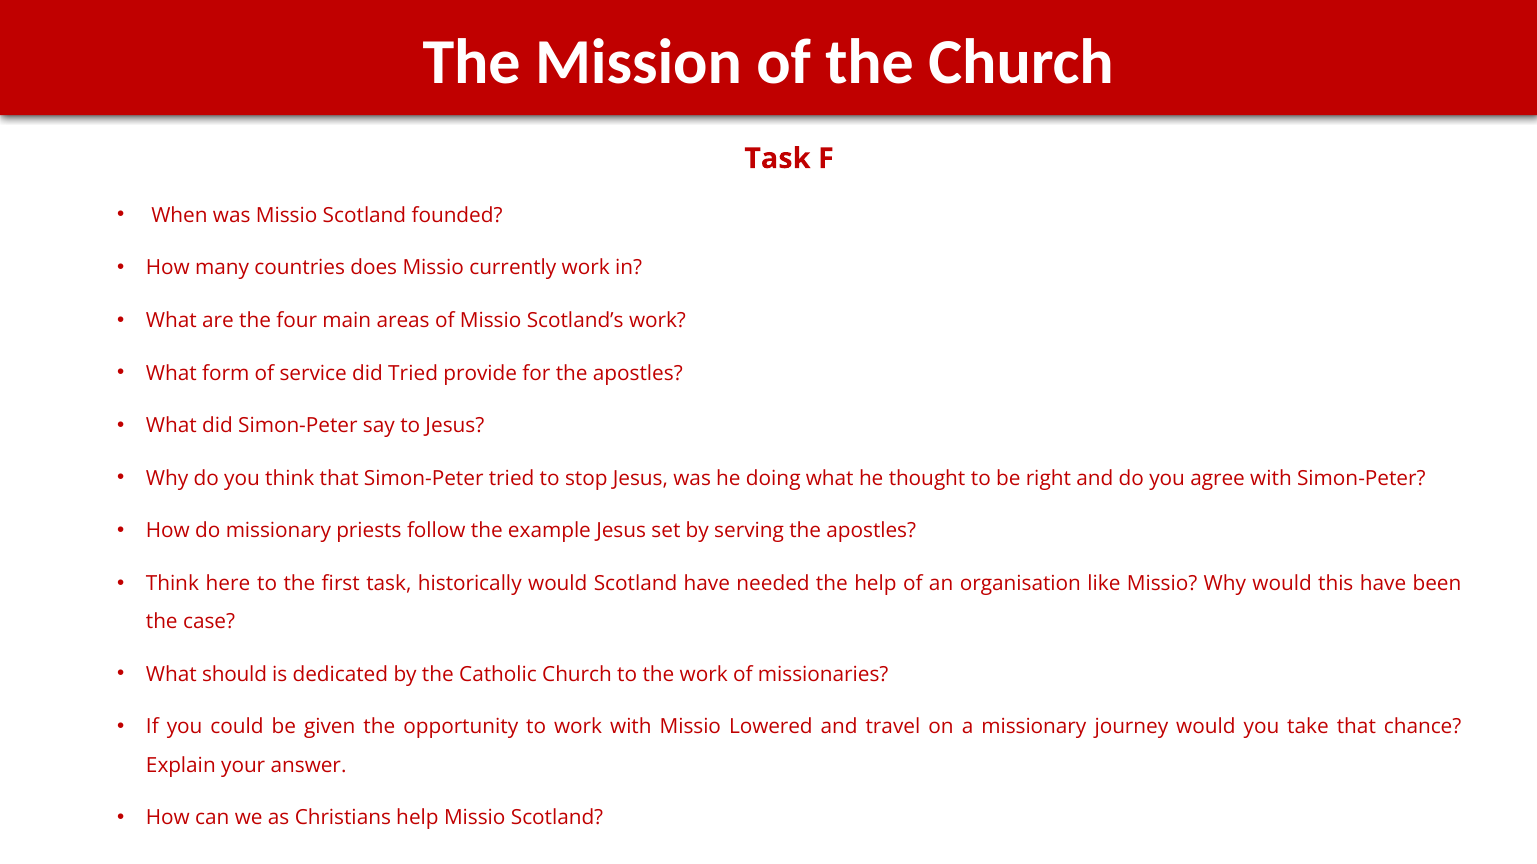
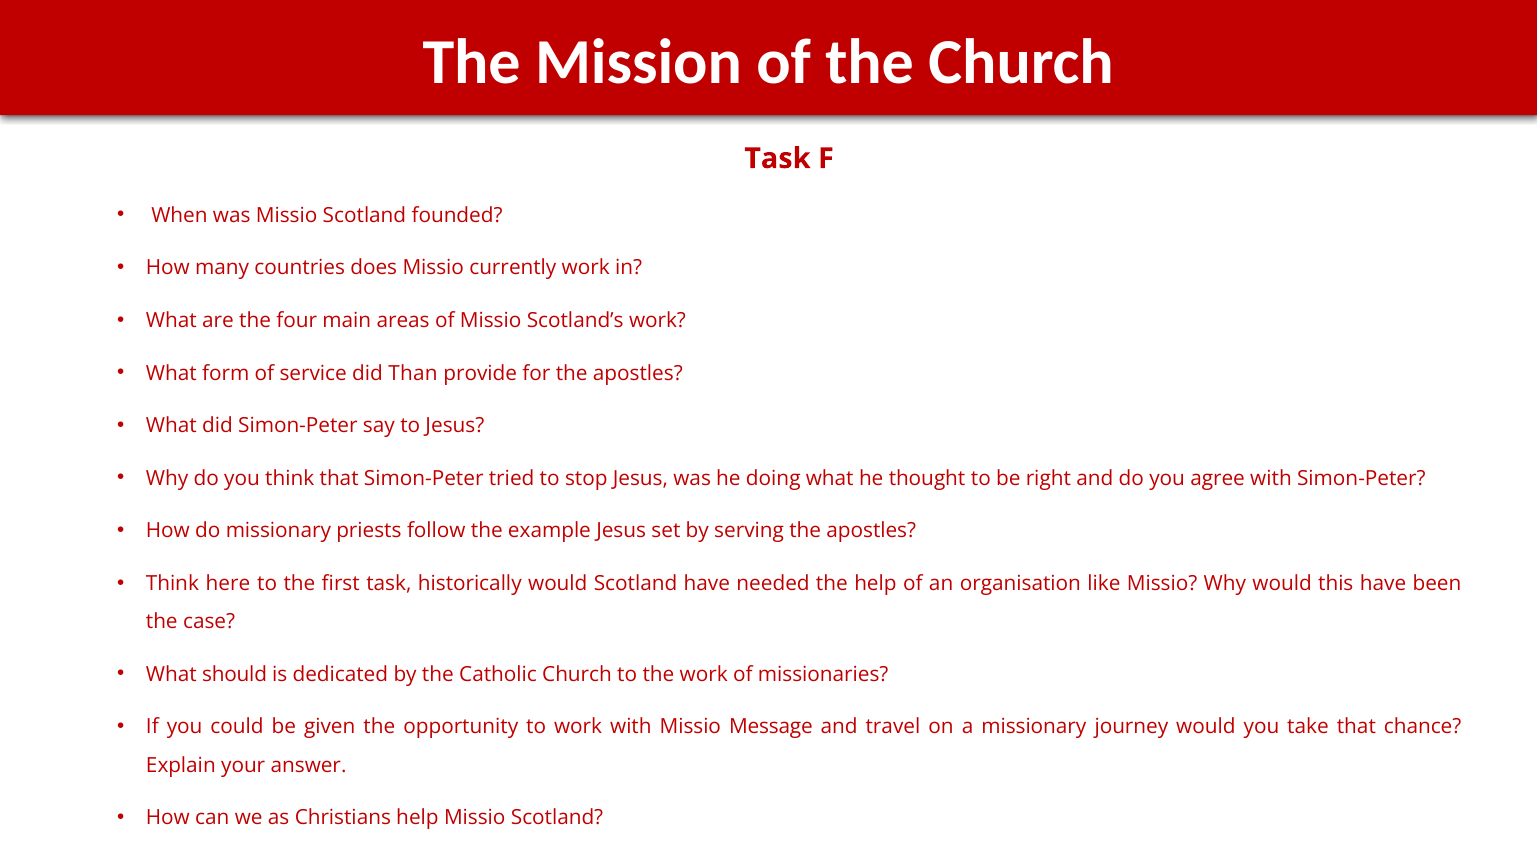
did Tried: Tried -> Than (413, 373)
Lowered: Lowered -> Message (771, 728)
